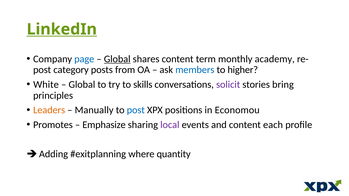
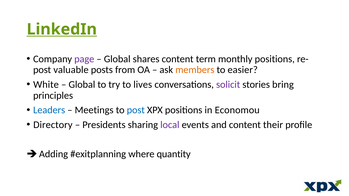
page colour: blue -> purple (84, 59)
Global underline: present -> none (117, 59)
monthly academy: academy -> positions (275, 59)
category: category -> valuable (71, 70)
members colour: blue -> orange (195, 70)
higher: higher -> easier (243, 70)
skills: skills -> lives (143, 85)
Leaders colour: orange -> blue (49, 110)
Manually: Manually -> Meetings (94, 110)
Promotes: Promotes -> Directory (53, 125)
Emphasize: Emphasize -> Presidents (104, 125)
each: each -> their (273, 125)
